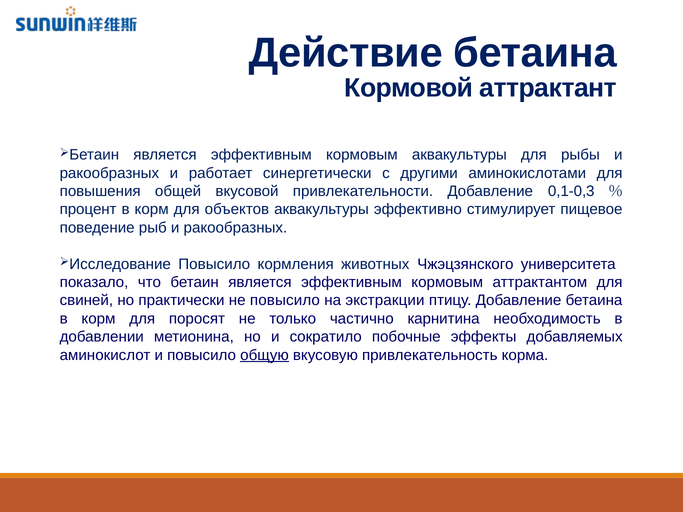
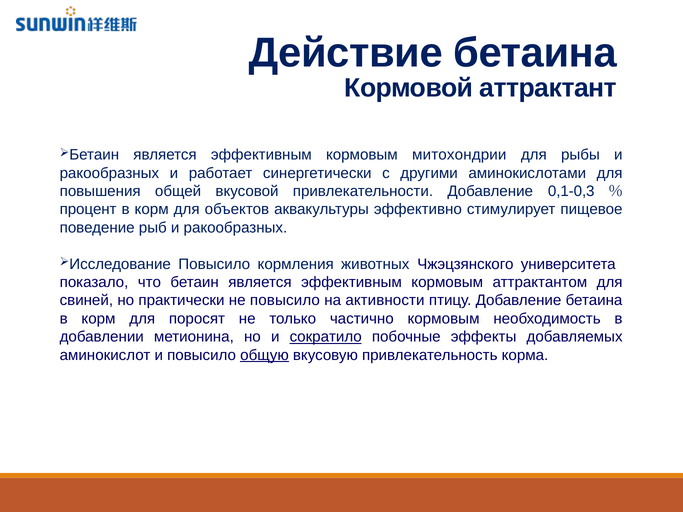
кормовым аквакультуры: аквакультуры -> митохондрии (459, 155)
экстракции: экстракции -> активности (385, 301)
частично карнитина: карнитина -> кормовым (444, 319)
сократило underline: none -> present (326, 337)
